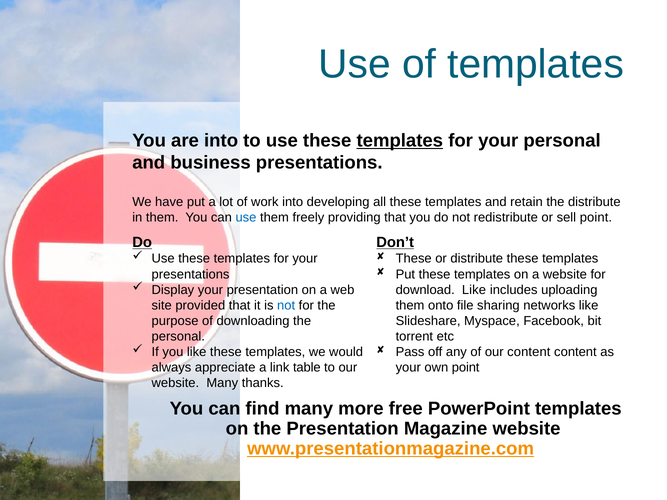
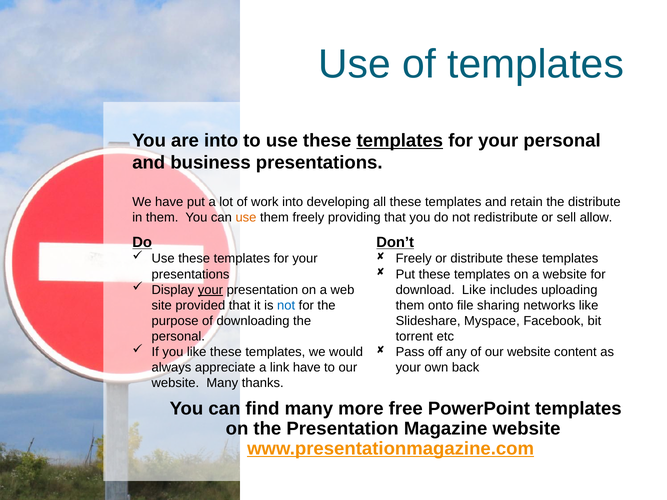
use colour: blue -> orange (246, 218)
sell point: point -> allow (596, 218)
These: These -> Freely (414, 259)
your underline: none -> present (210, 290)
of our content: content -> website (529, 352)
link table: table -> have (307, 368)
own point: point -> back (466, 368)
